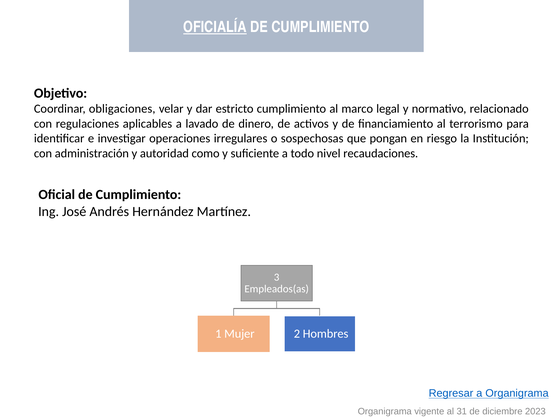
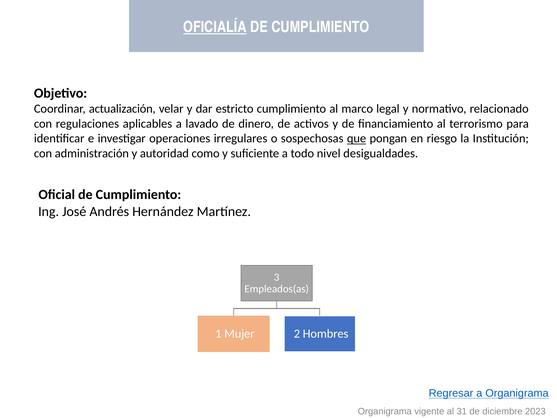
obligaciones: obligaciones -> actualización (122, 109)
que underline: none -> present (357, 138)
recaudaciones: recaudaciones -> desigualdades (381, 153)
